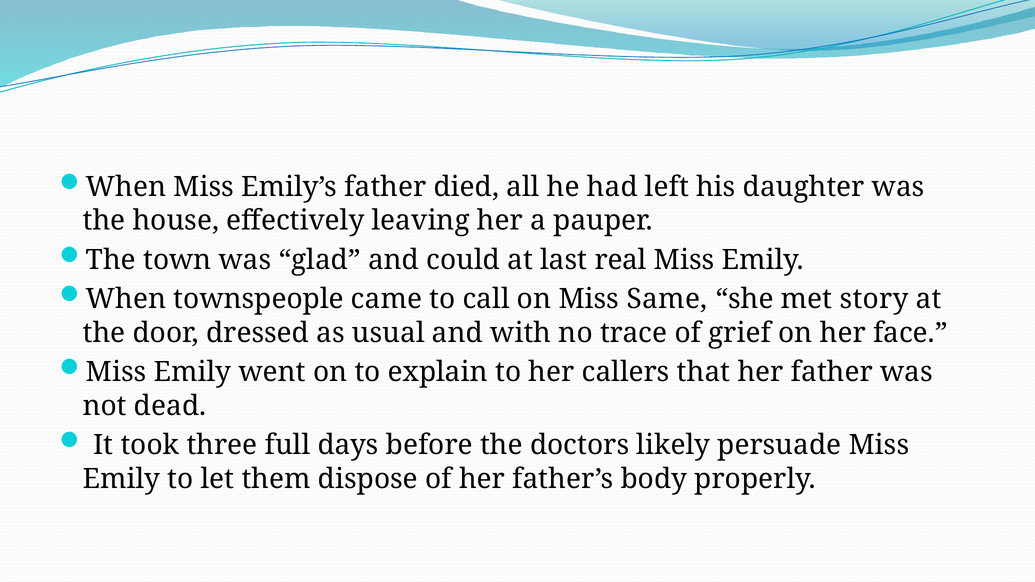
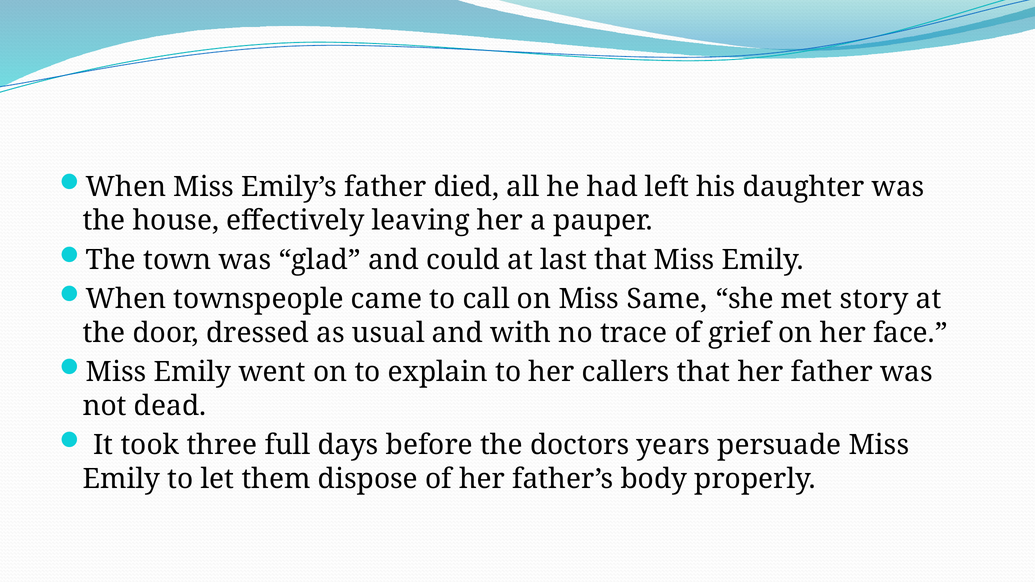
last real: real -> that (621, 260)
likely: likely -> years (673, 445)
